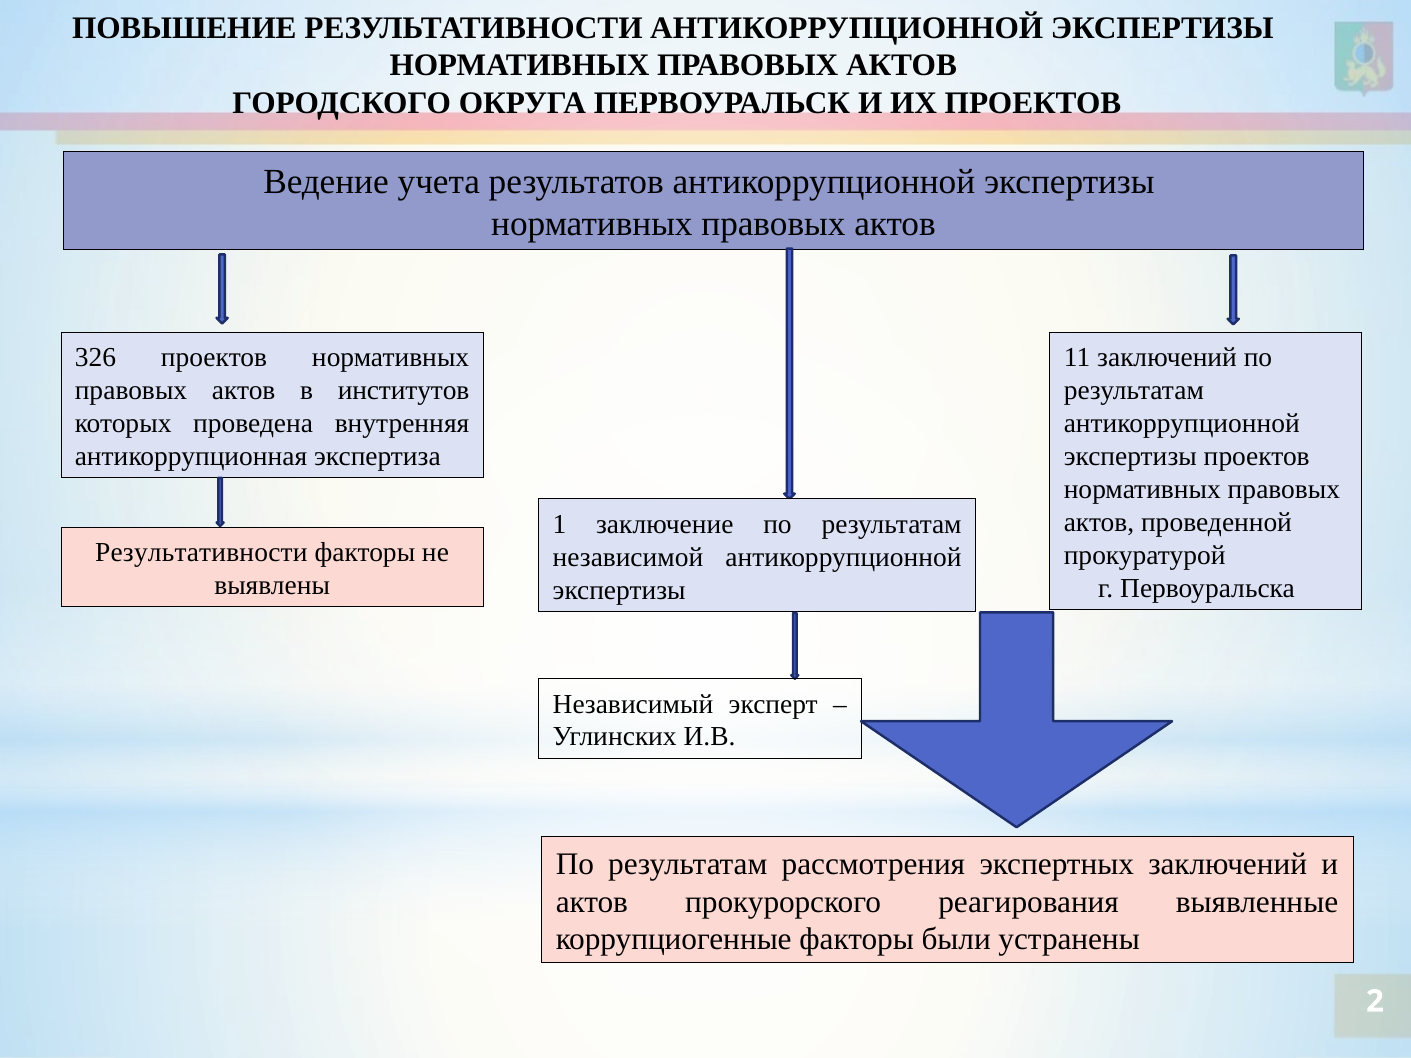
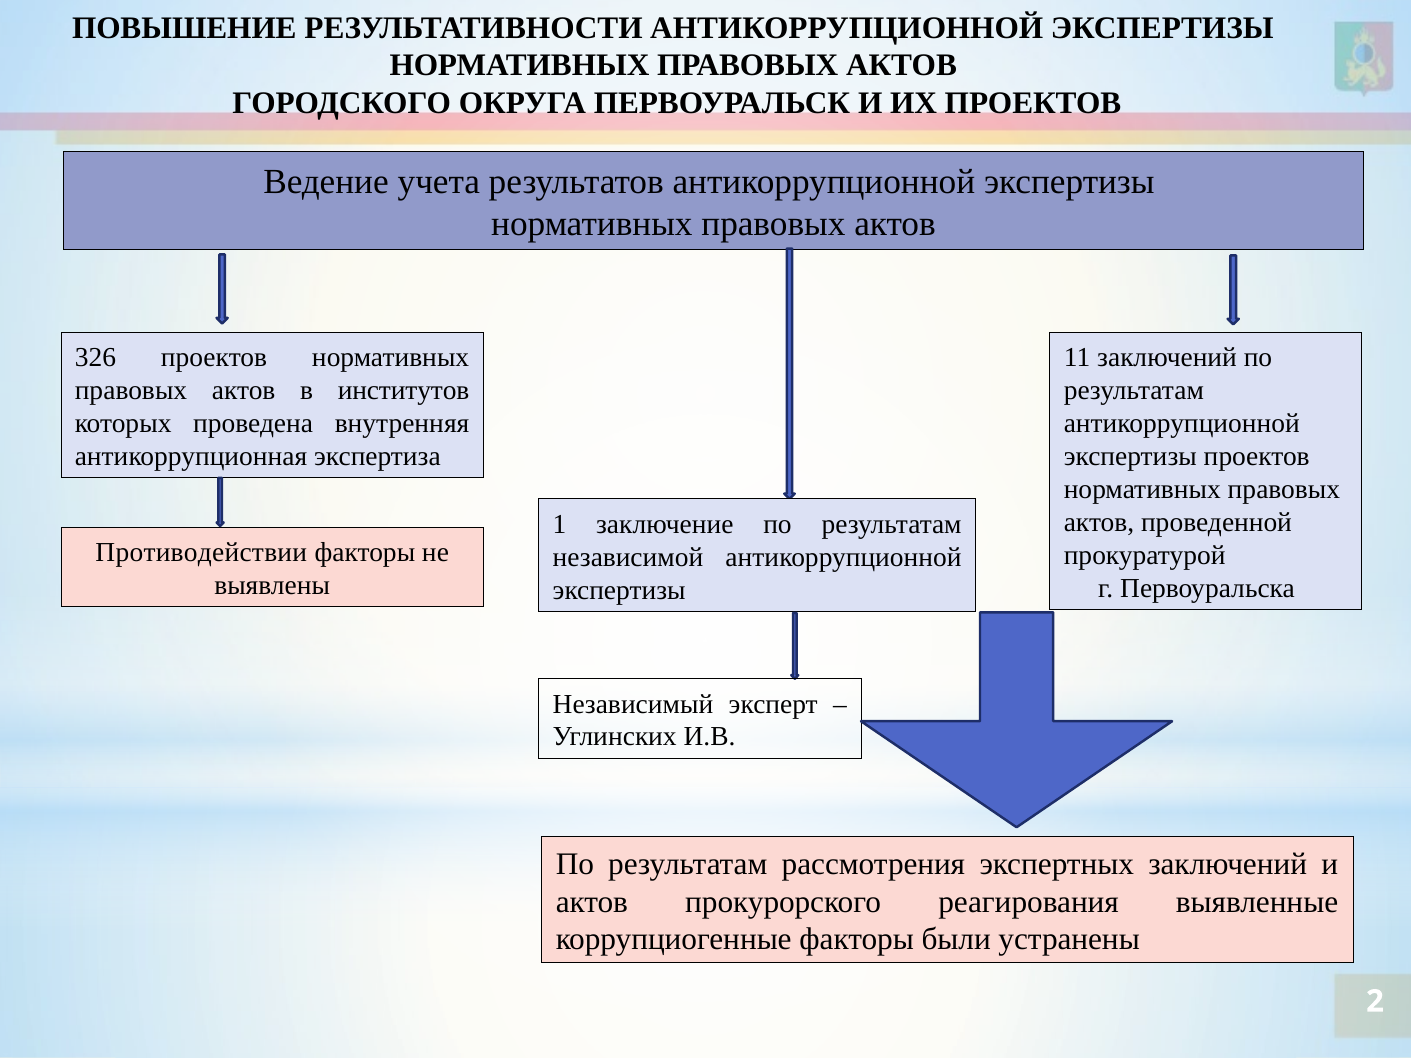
Результативности: Результативности -> Противодействии (201, 553)
